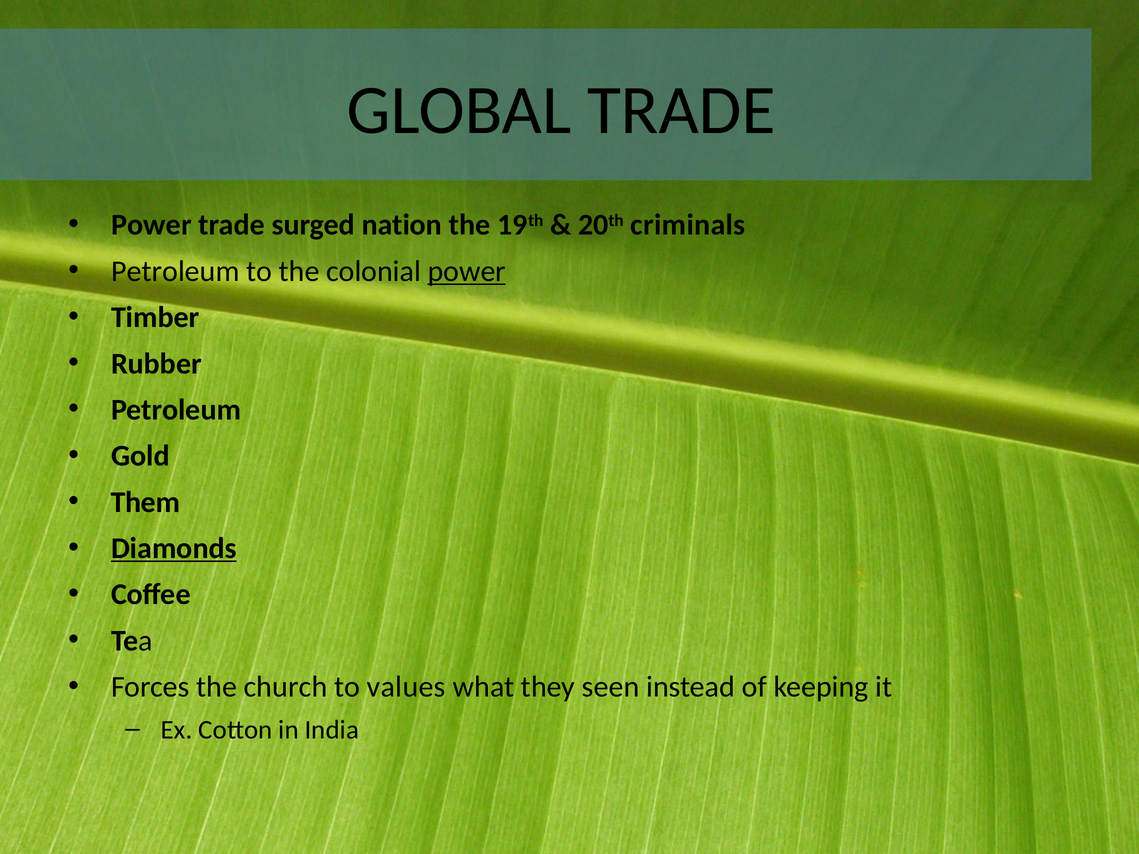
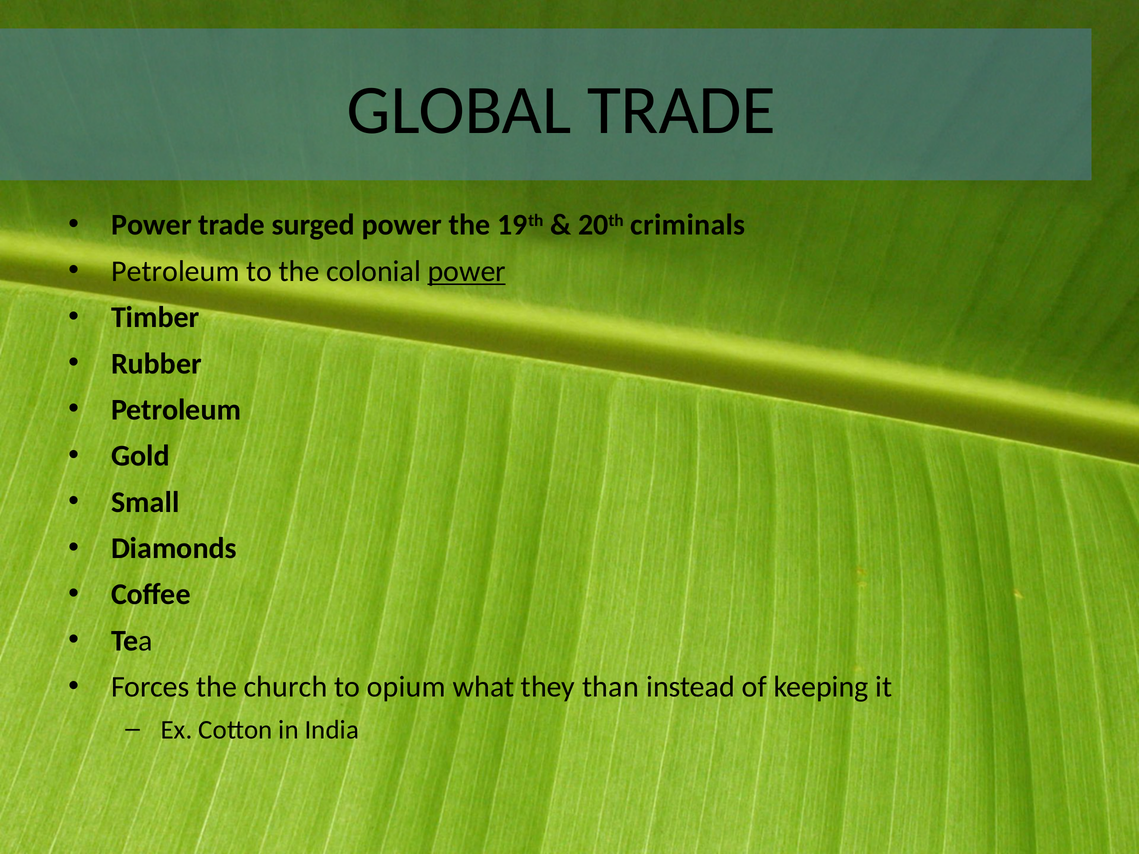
surged nation: nation -> power (402, 225)
Them: Them -> Small (145, 502)
Diamonds underline: present -> none (174, 548)
values: values -> opium (406, 687)
seen: seen -> than (611, 687)
